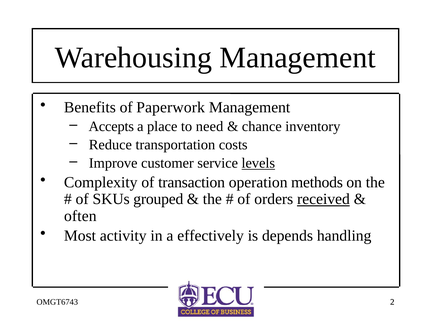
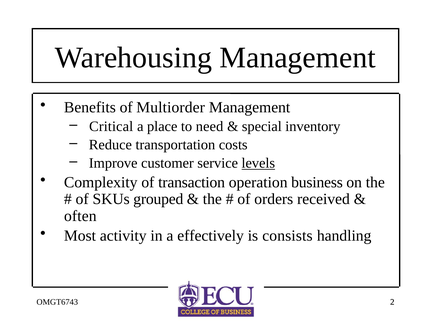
Paperwork: Paperwork -> Multiorder (171, 107)
Accepts: Accepts -> Critical (111, 126)
chance: chance -> special (262, 126)
methods: methods -> business (317, 182)
received underline: present -> none (323, 199)
depends: depends -> consists (287, 236)
